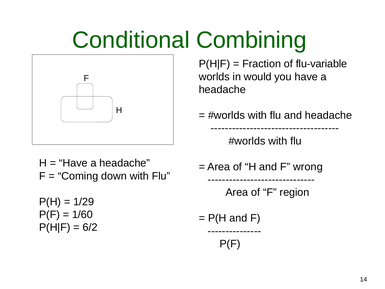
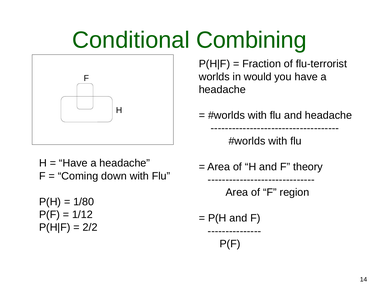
flu-variable: flu-variable -> flu-terrorist (321, 64)
wrong: wrong -> theory (308, 167)
1/29: 1/29 -> 1/80 (84, 202)
1/60: 1/60 -> 1/12 (82, 214)
6/2: 6/2 -> 2/2 (90, 227)
